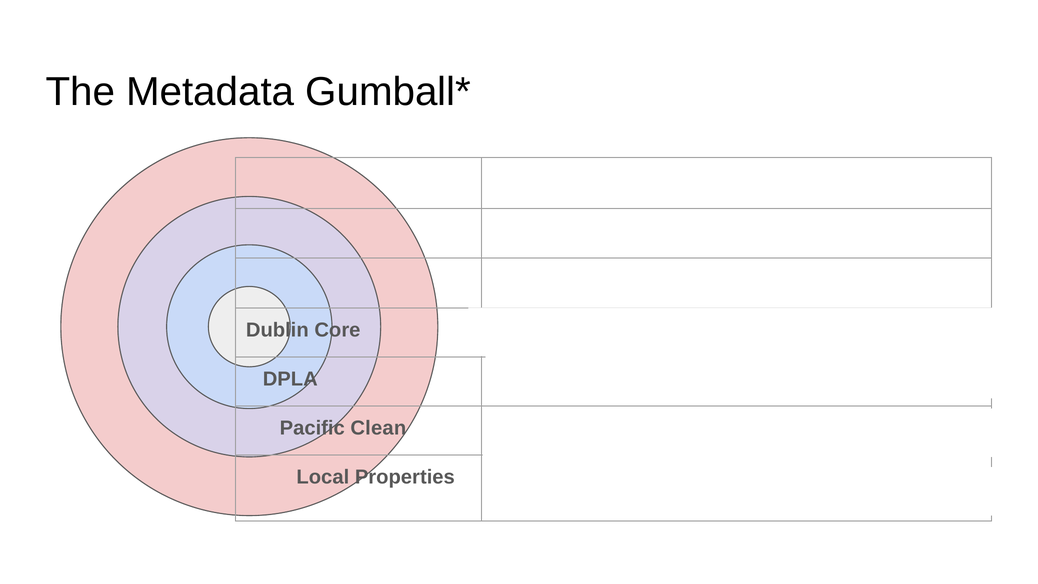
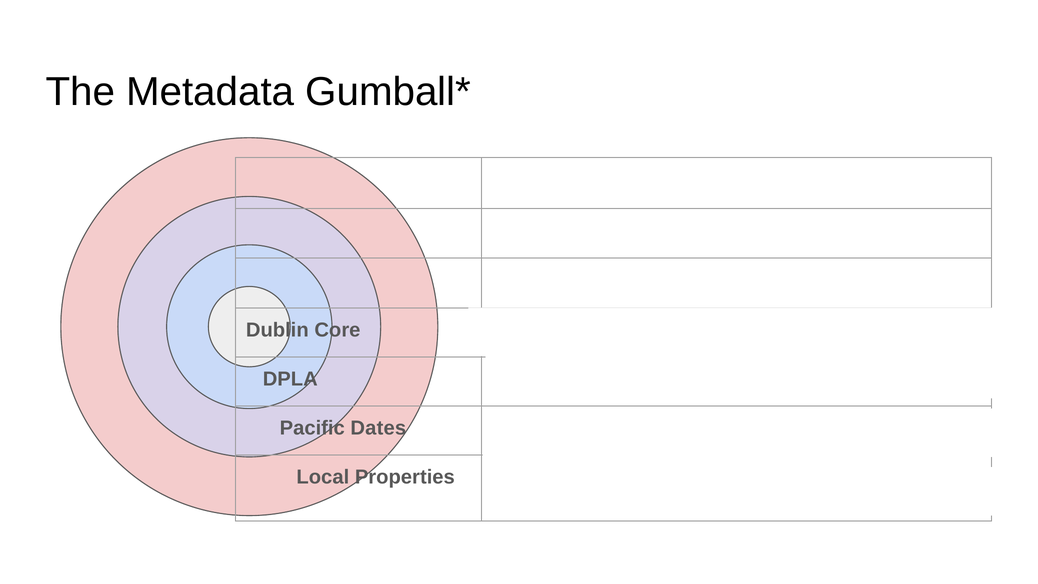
Clean: Clean -> Dates (378, 428)
